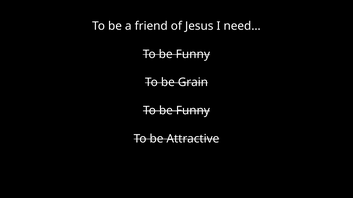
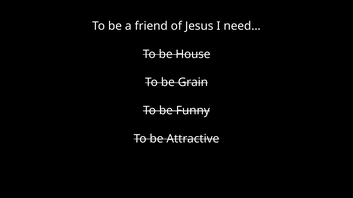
Funny: Funny -> House (193, 54)
